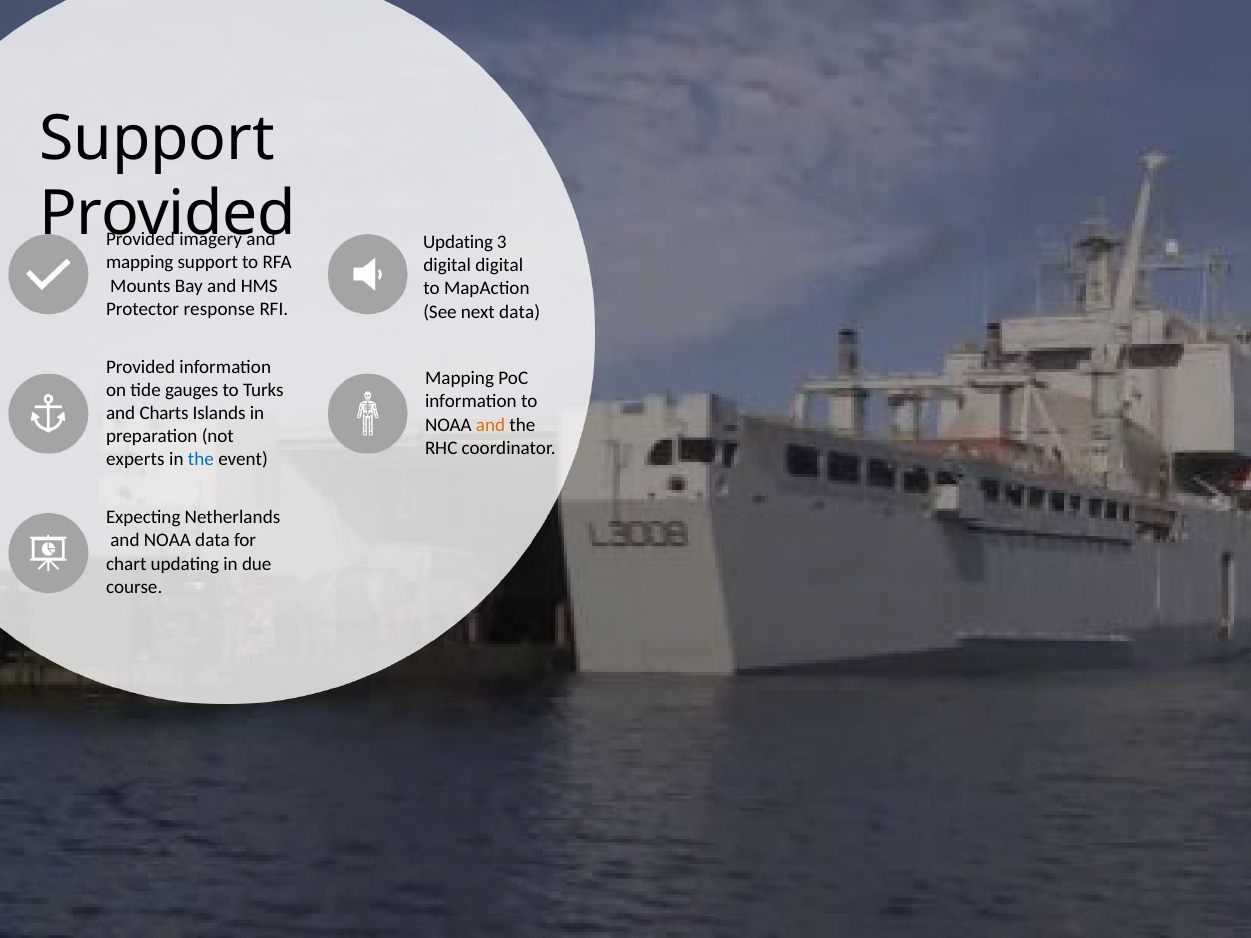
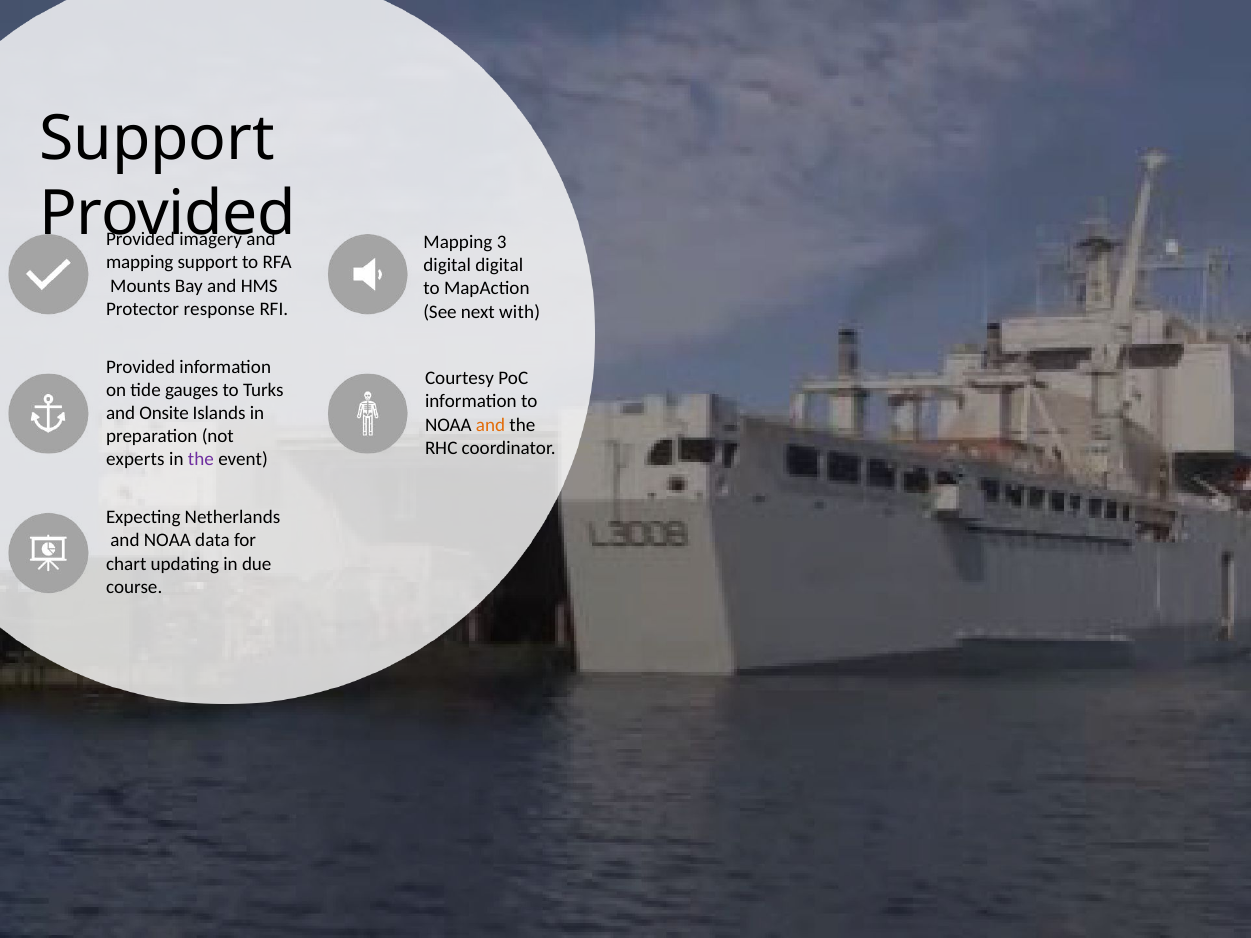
Updating: Updating -> Mapping (458, 242)
next data: data -> with (520, 312)
Mapping: Mapping -> Courtesy (460, 379)
Charts: Charts -> Onsite (164, 413)
the colour: blue -> purple (201, 459)
